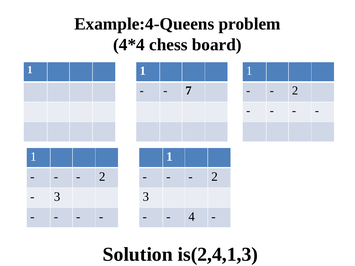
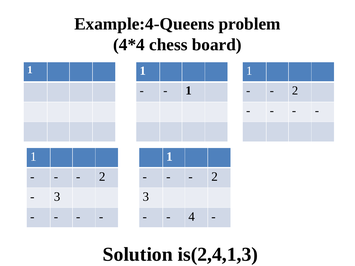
7: 7 -> 1 (189, 91)
